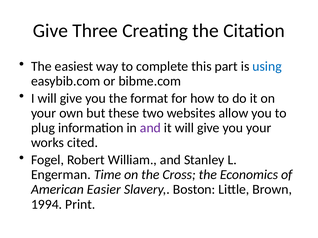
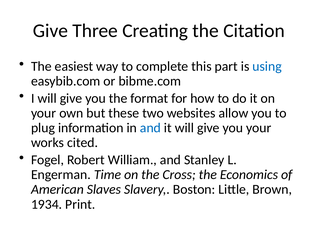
and colour: purple -> blue (150, 128)
Easier: Easier -> Slaves (104, 190)
1994: 1994 -> 1934 (47, 205)
